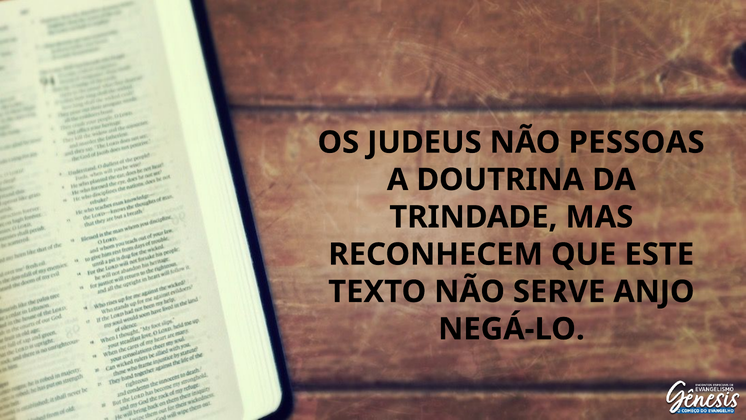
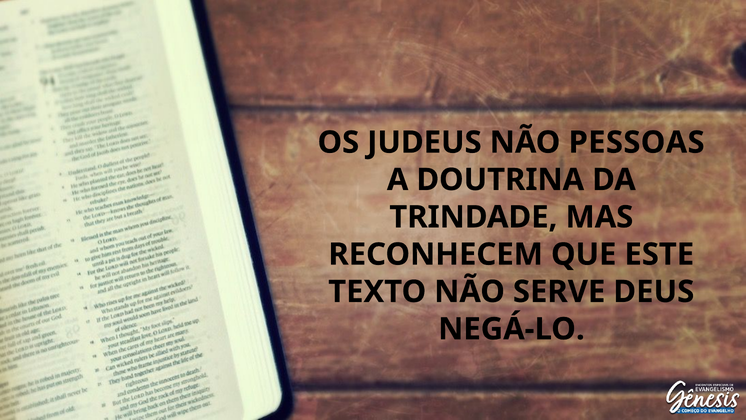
ANJO: ANJO -> DEUS (654, 292)
